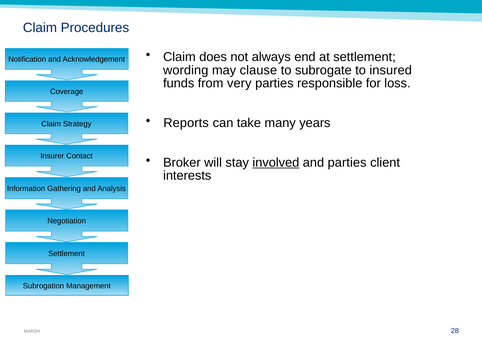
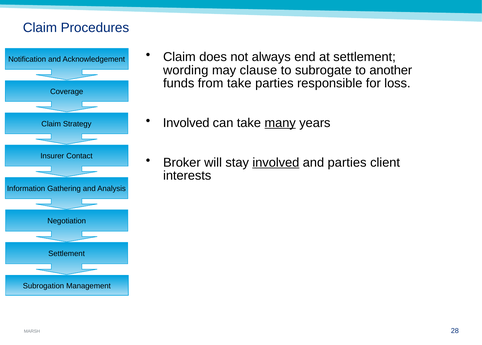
insured: insured -> another (391, 70)
from very: very -> take (239, 83)
Reports: Reports -> Involved (186, 123)
many underline: none -> present (280, 123)
